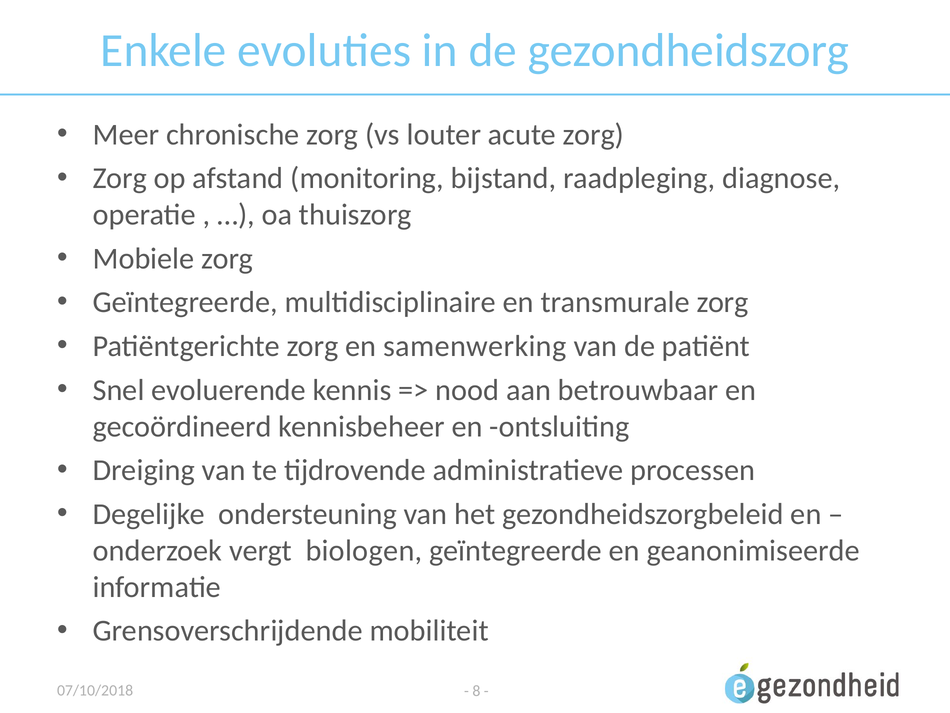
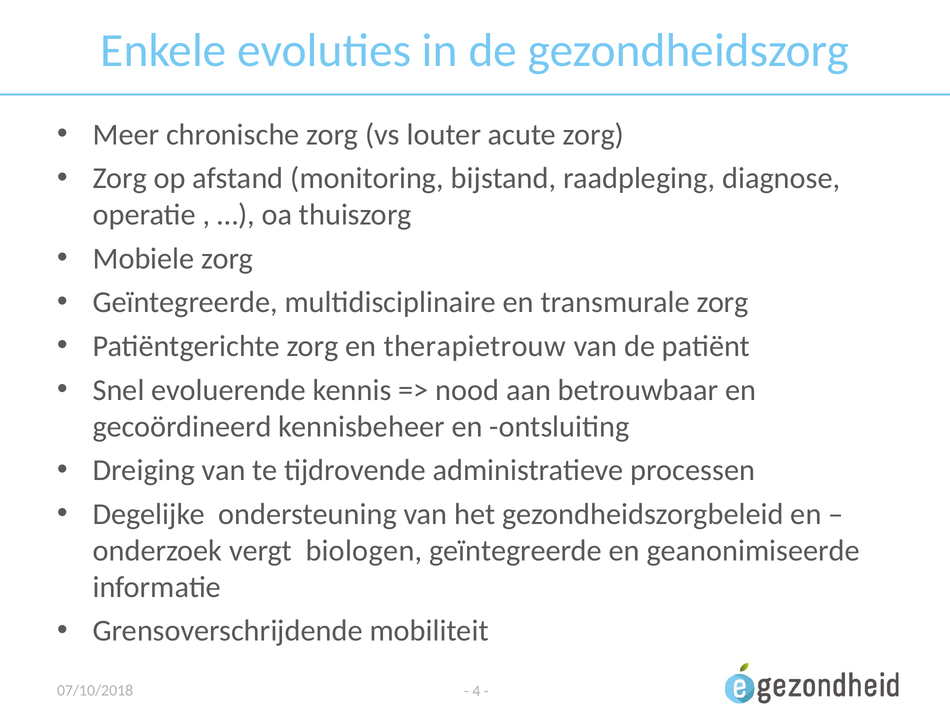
samenwerking: samenwerking -> therapietrouw (475, 346)
8: 8 -> 4 (476, 690)
